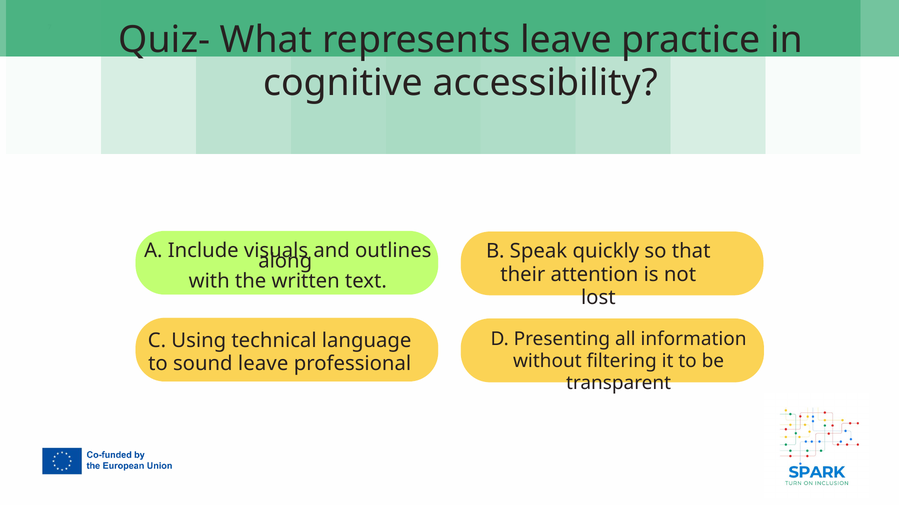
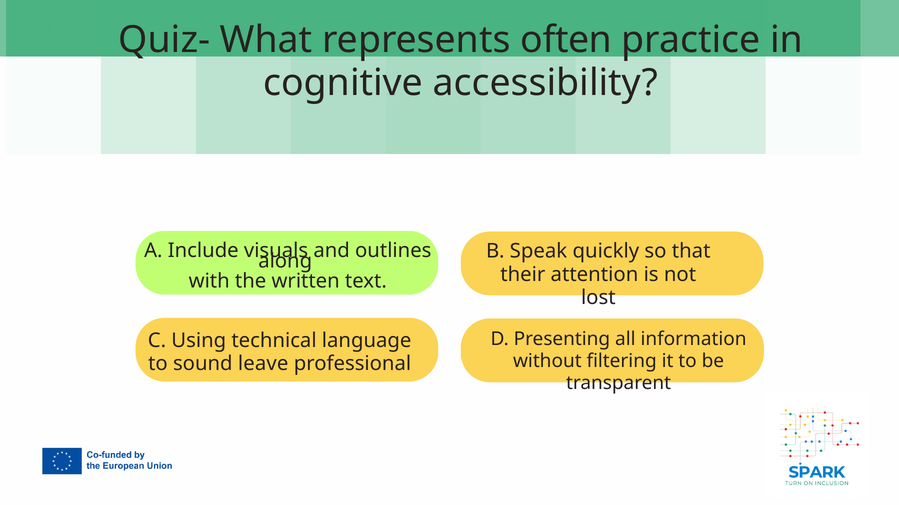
represents leave: leave -> often (566, 40)
